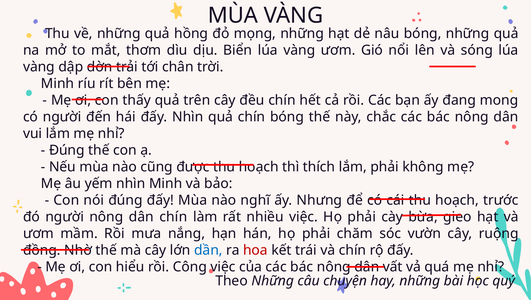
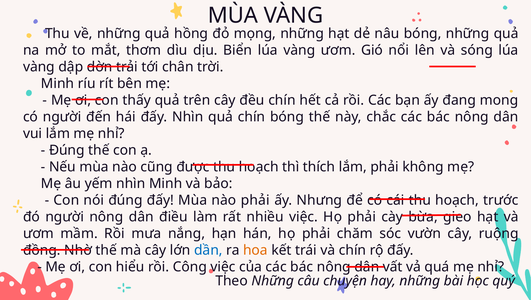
nào nghĩ: nghĩ -> phải (255, 200)
dân chín: chín -> điều (173, 217)
hoa colour: red -> orange (255, 250)
